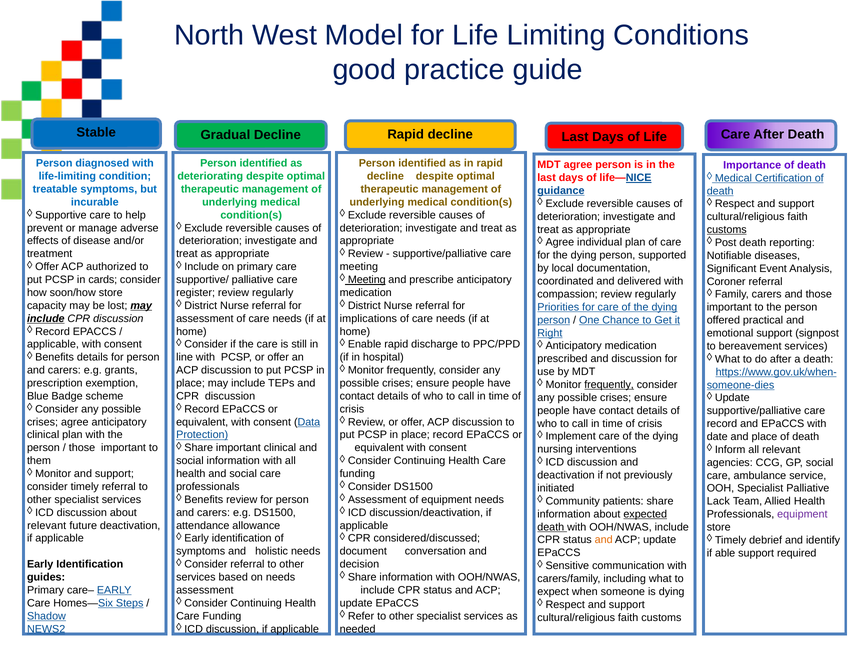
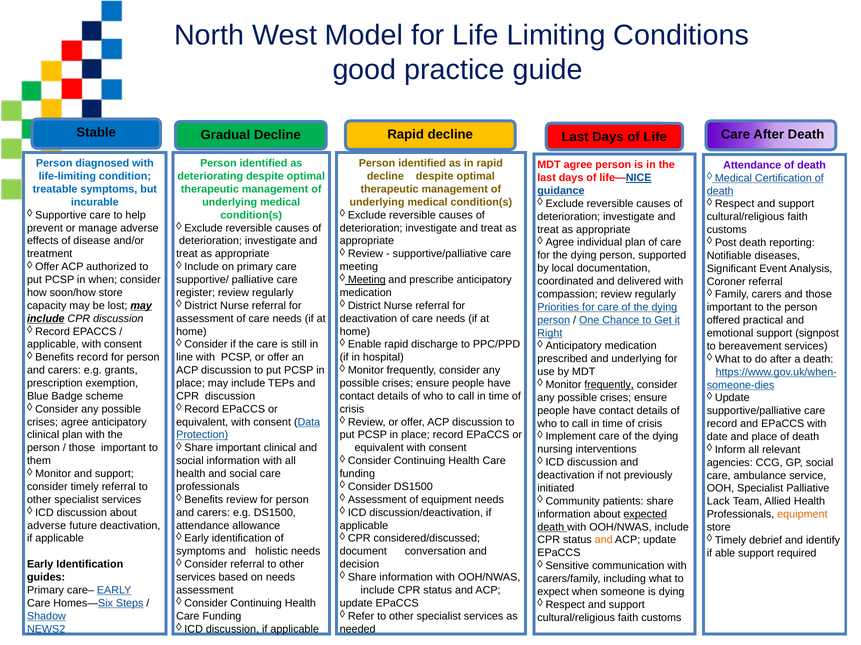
Importance: Importance -> Attendance (752, 165)
customs underline: present -> none (727, 230)
in cards: cards -> when (103, 280)
implications: implications -> deactivation (368, 319)
Benefits details: details -> record (92, 358)
and discussion: discussion -> underlying (637, 359)
equipment colour: purple -> orange (802, 515)
relevant: relevant -> adverse (47, 526)
